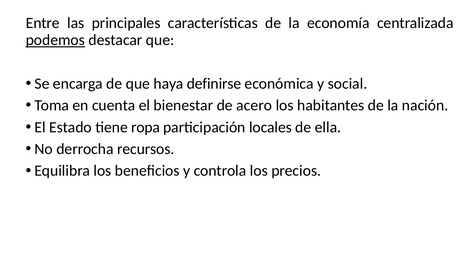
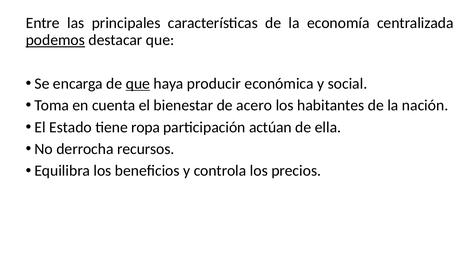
que underline: none -> present (138, 84)
definirse: definirse -> producir (214, 84)
locales: locales -> actúan (270, 127)
